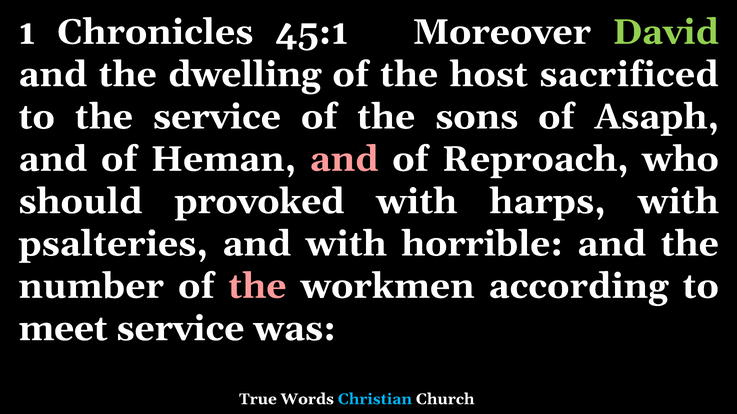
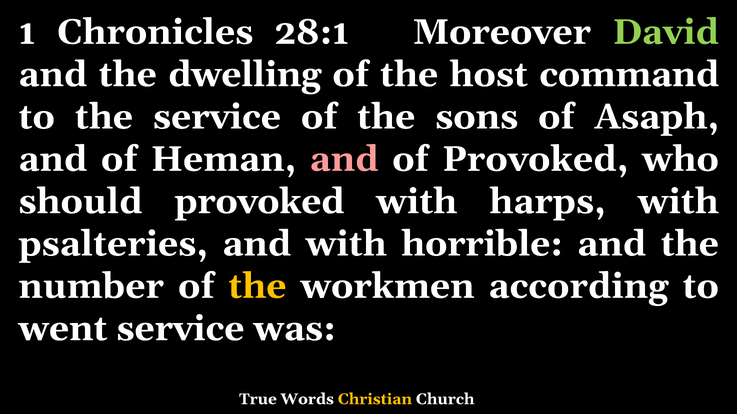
45:1: 45:1 -> 28:1 (312, 32)
sacrificed: sacrificed -> command (629, 75)
of Reproach: Reproach -> Provoked (535, 159)
the colour: pink -> yellow (257, 287)
meet: meet -> went (63, 329)
Christian colour: light blue -> yellow (375, 400)
